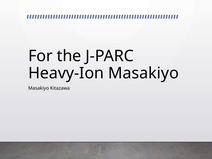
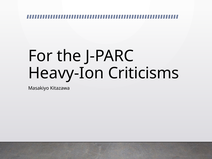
Heavy-Ion Masakiyo: Masakiyo -> Criticisms (144, 73)
